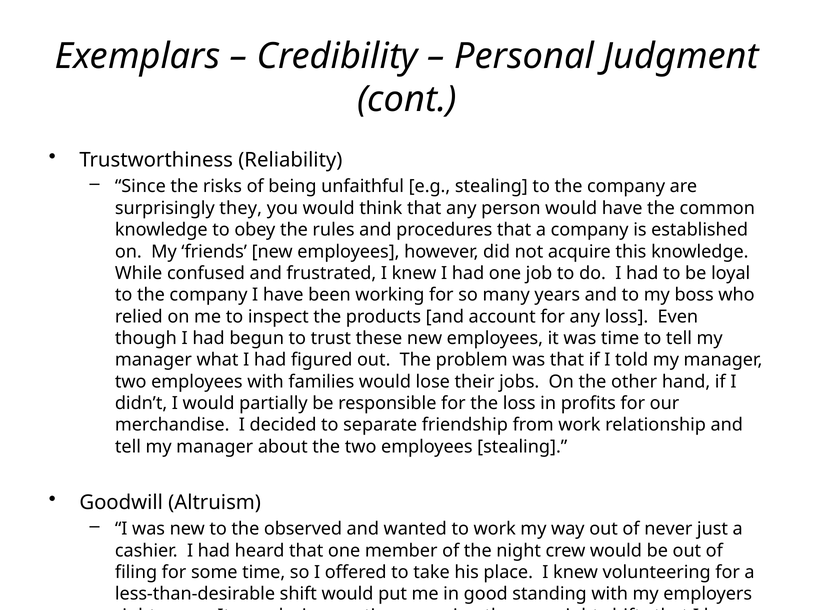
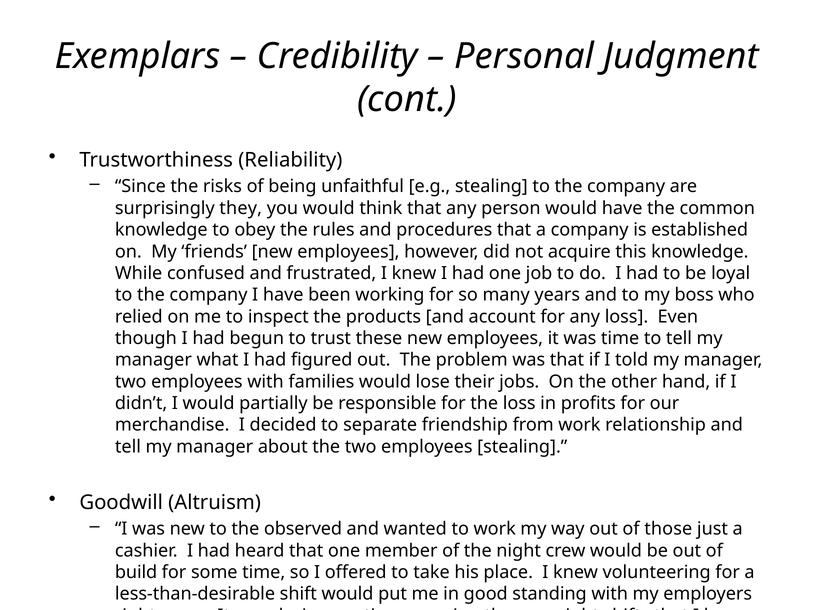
never: never -> those (668, 529)
filing: filing -> build (136, 573)
